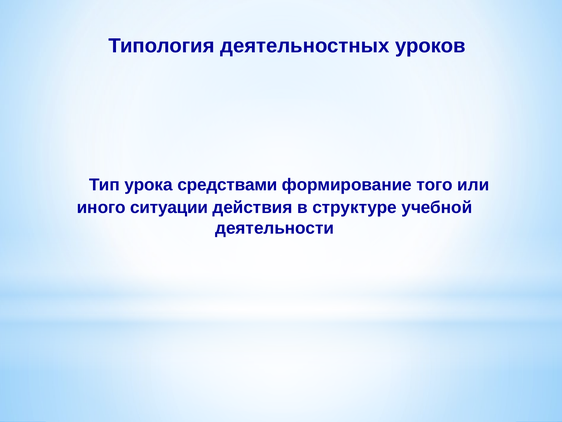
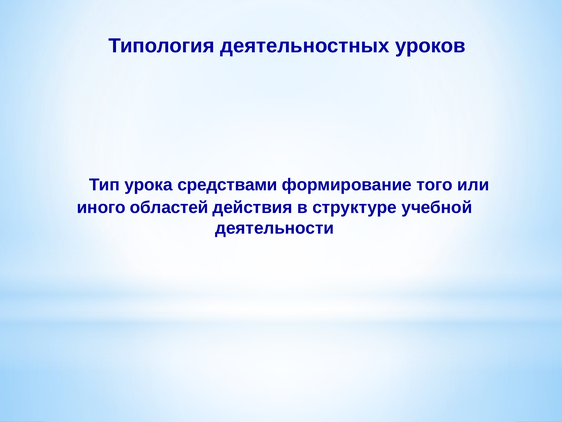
ситуации: ситуации -> областей (169, 207)
